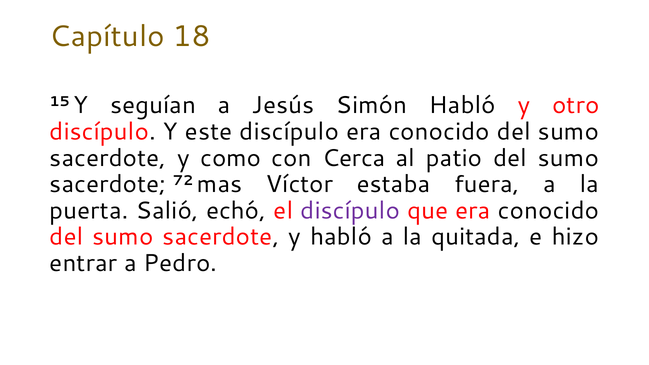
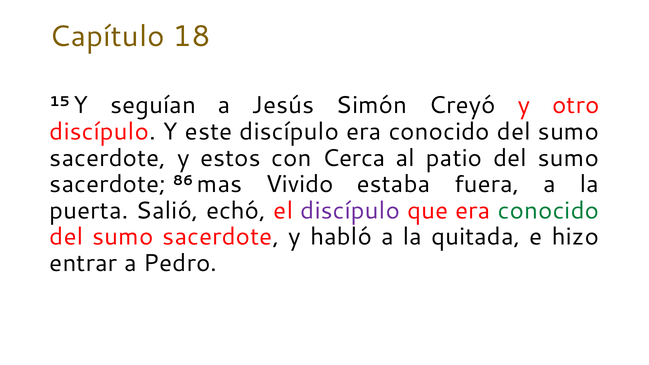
Simón Habló: Habló -> Creyó (462, 105)
como: como -> estos (231, 158)
72: 72 -> 86 (183, 180)
Víctor: Víctor -> Vivido (300, 184)
conocido colour: black -> green (549, 211)
